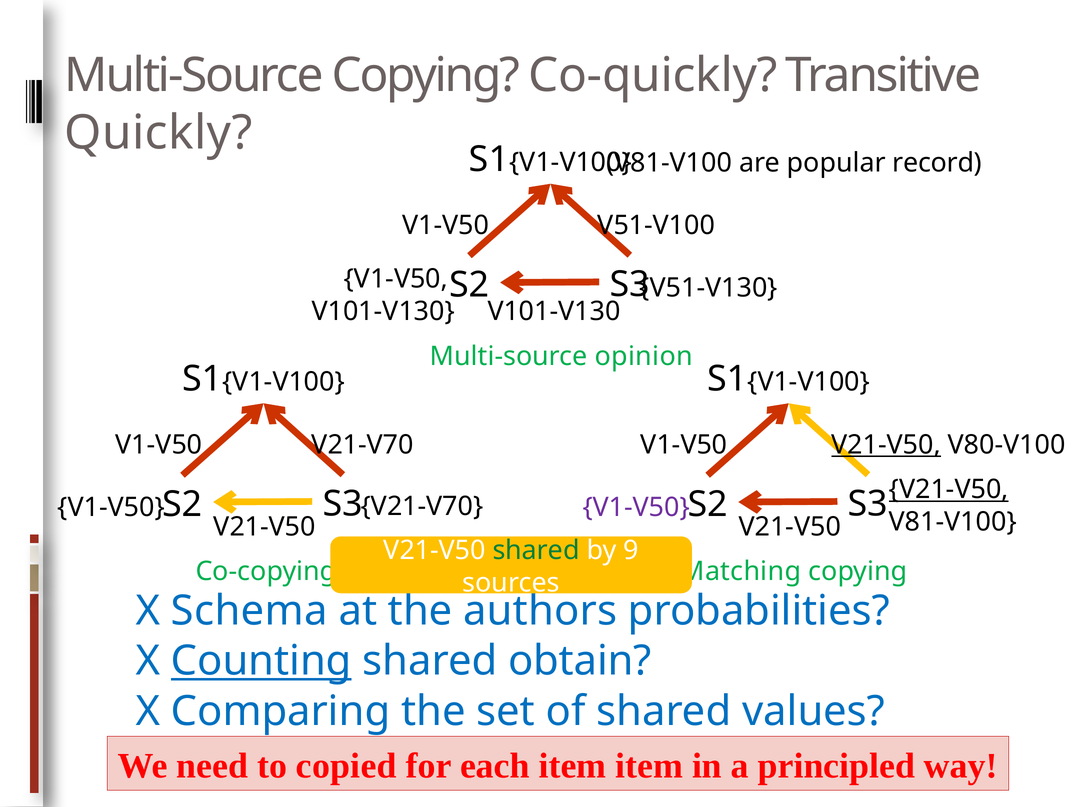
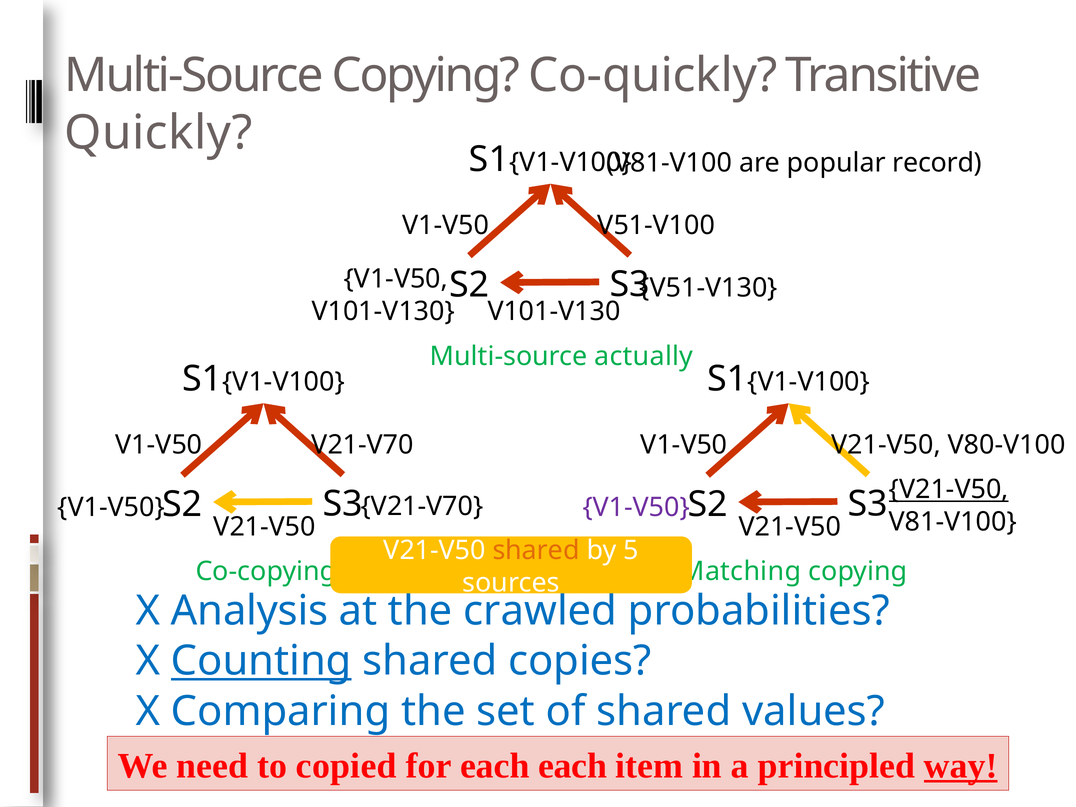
opinion: opinion -> actually (644, 356)
V21-V50 underline: present -> none (886, 445)
shared colour: green -> orange (536, 551)
9: 9 -> 5 (631, 551)
Schema: Schema -> Analysis (250, 611)
authors: authors -> crawled (540, 611)
obtain: obtain -> copies (580, 661)
each item: item -> each (573, 766)
way underline: none -> present (961, 766)
